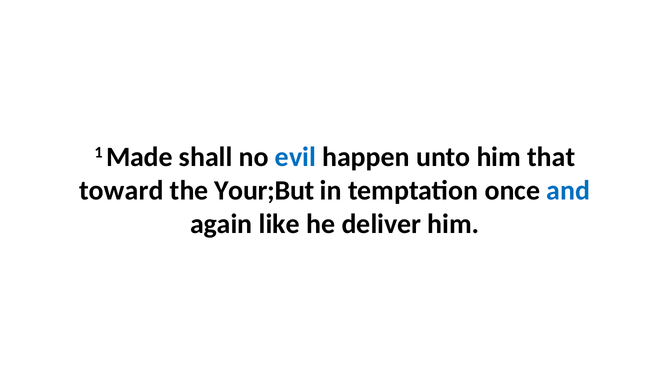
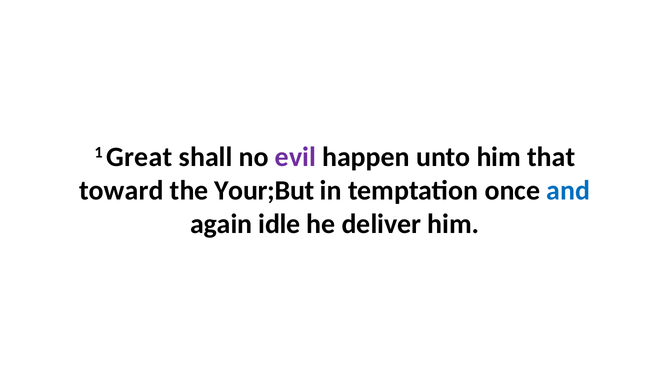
Made: Made -> Great (139, 157)
evil colour: blue -> purple (295, 157)
like: like -> idle (279, 224)
